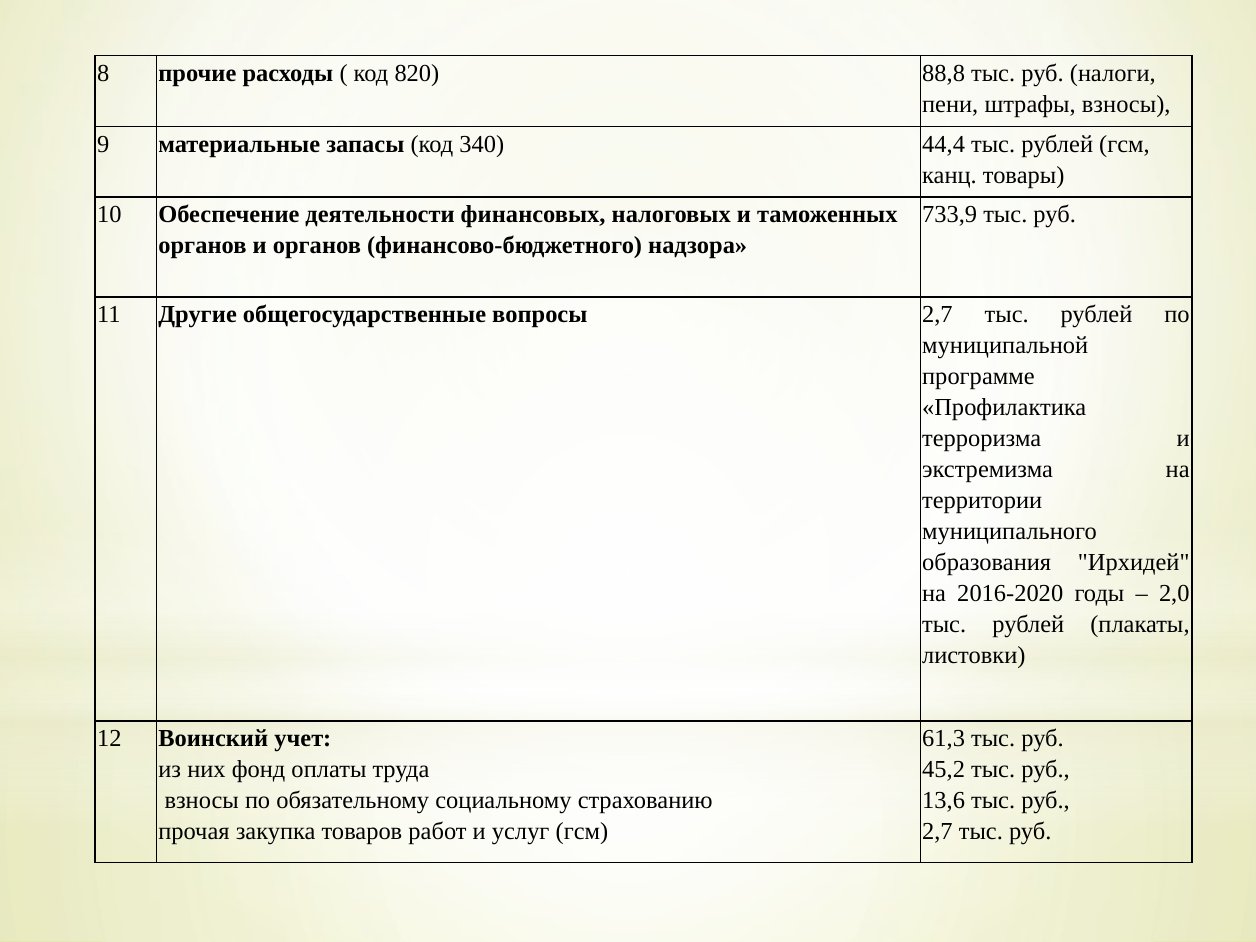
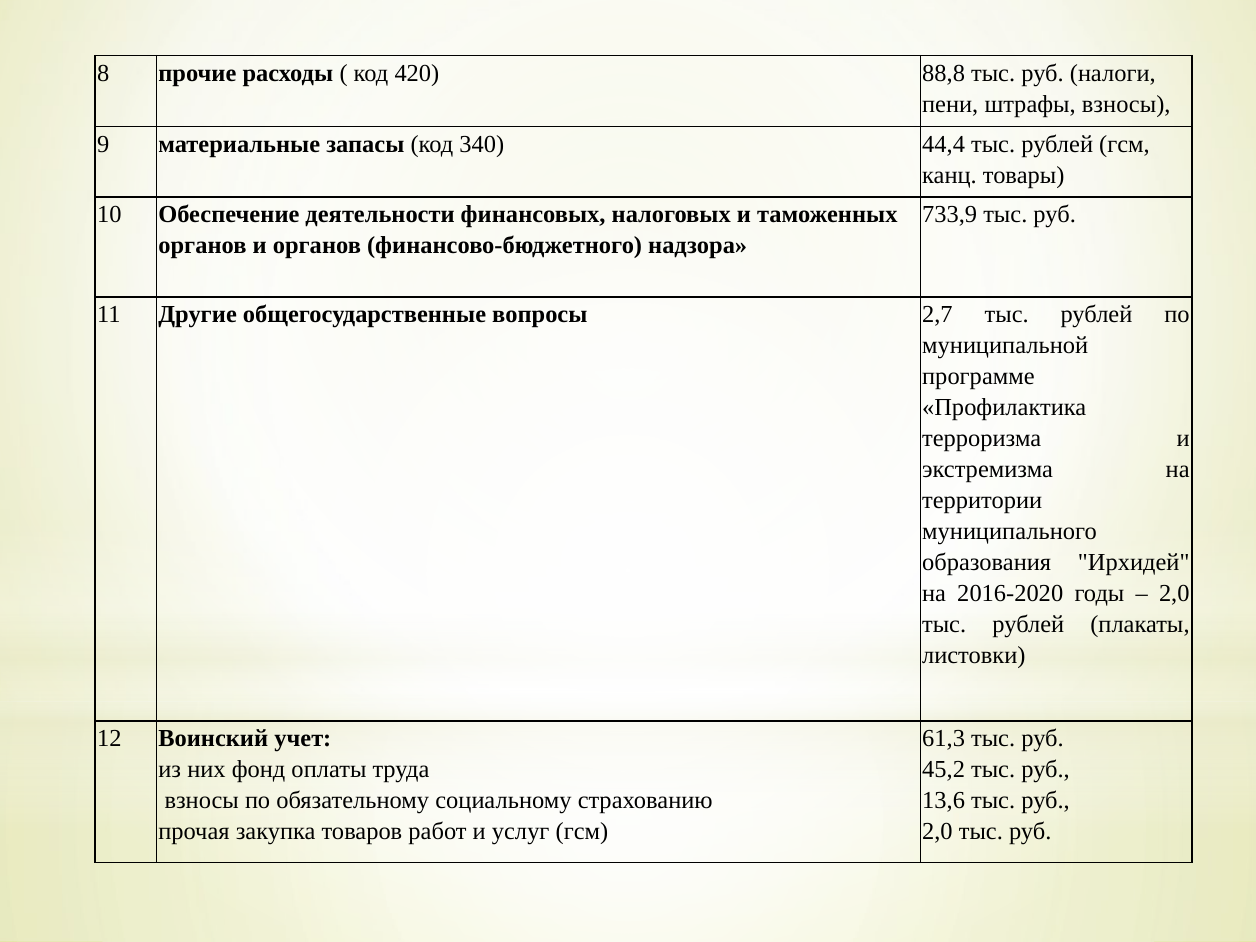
820: 820 -> 420 (417, 73)
2,7: 2,7 -> 2,0 (937, 832)
